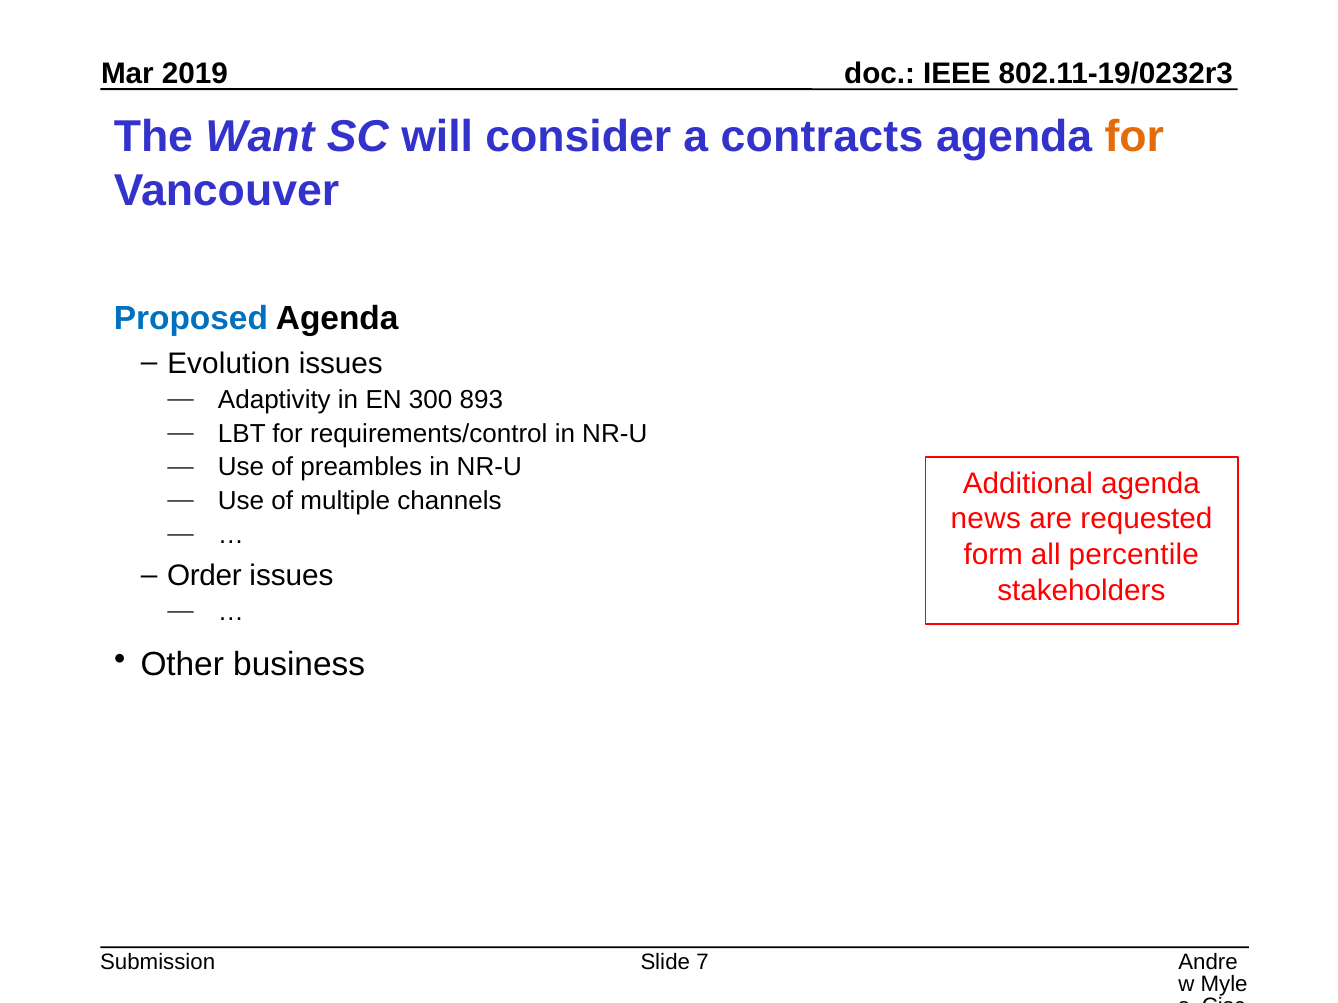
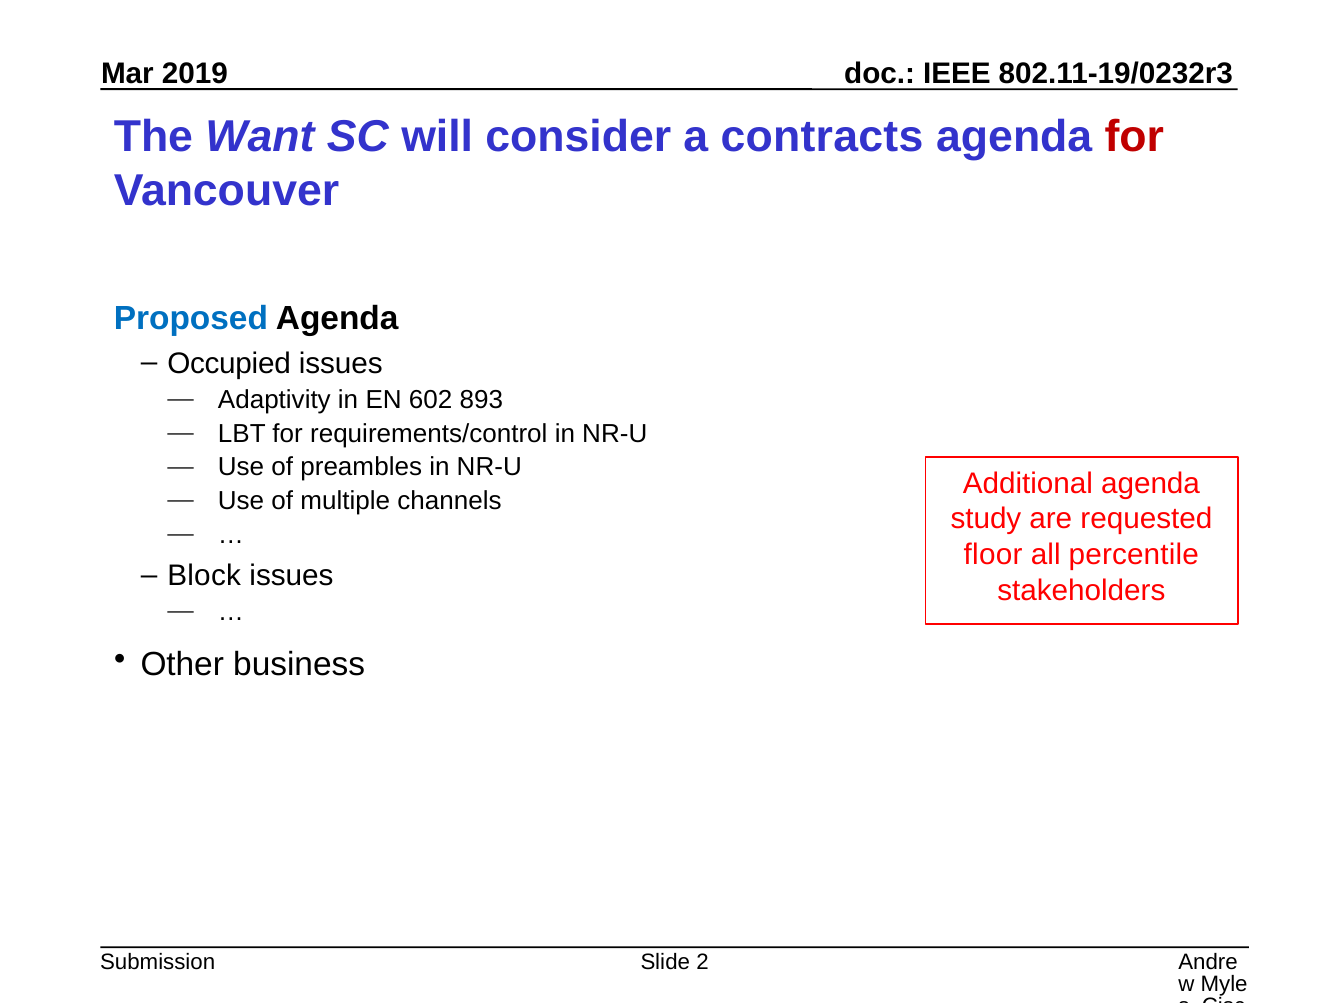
for colour: orange -> red (1134, 137)
Evolution: Evolution -> Occupied (229, 364)
300: 300 -> 602 (431, 400)
news: news -> study (986, 519)
form: form -> floor (993, 555)
Order: Order -> Block (204, 576)
7: 7 -> 2 (702, 962)
